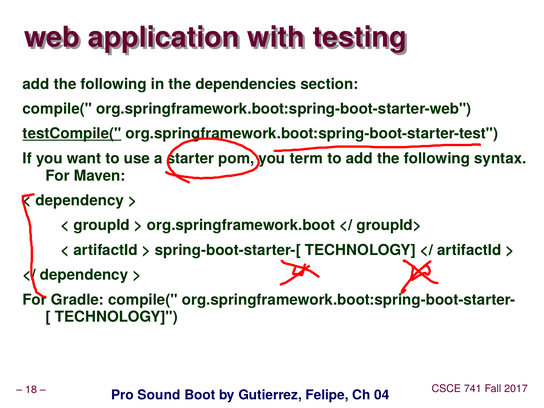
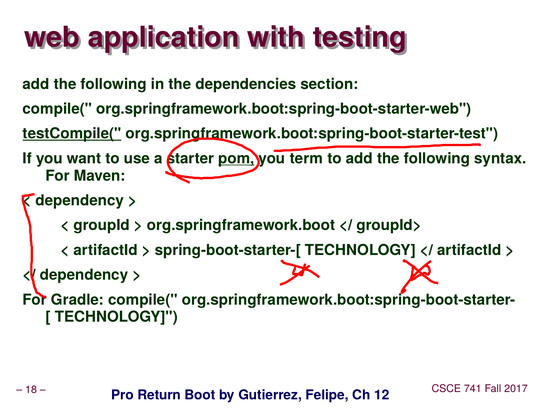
pom underline: none -> present (236, 158)
Sound: Sound -> Return (159, 395)
04: 04 -> 12 (382, 395)
